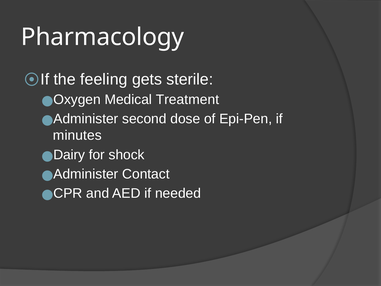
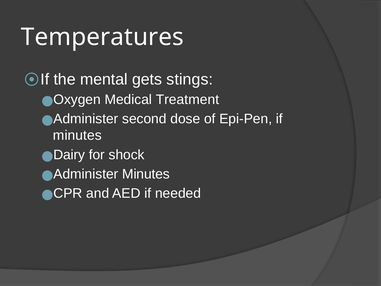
Pharmacology: Pharmacology -> Temperatures (102, 37)
feeling: feeling -> mental (104, 79)
sterile: sterile -> stings (190, 79)
Administer Contact: Contact -> Minutes (146, 174)
